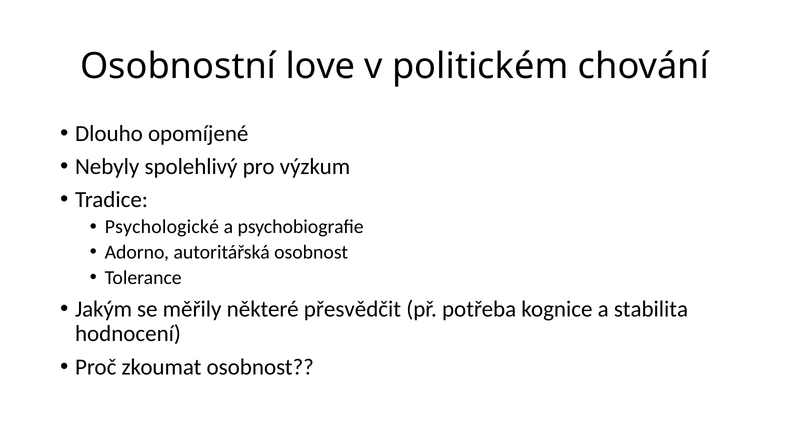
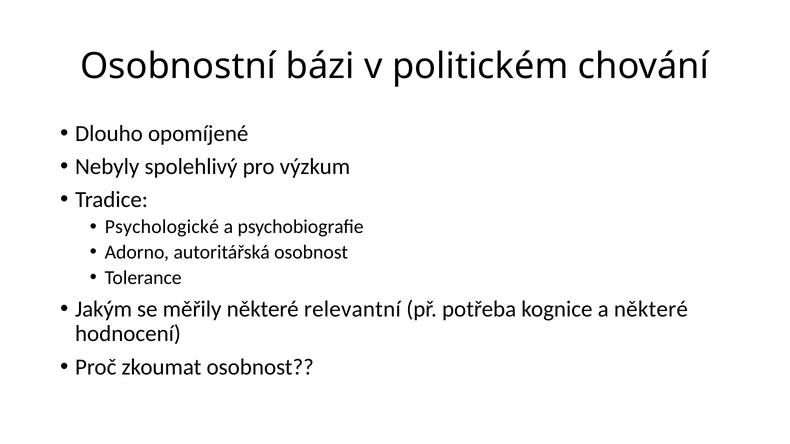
love: love -> bázi (320, 66)
přesvědčit: přesvědčit -> relevantní (352, 309)
a stabilita: stabilita -> některé (651, 309)
